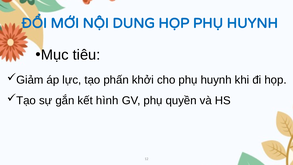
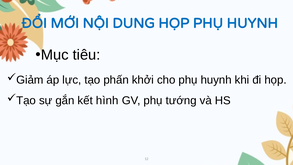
quyền: quyền -> tướng (181, 100)
